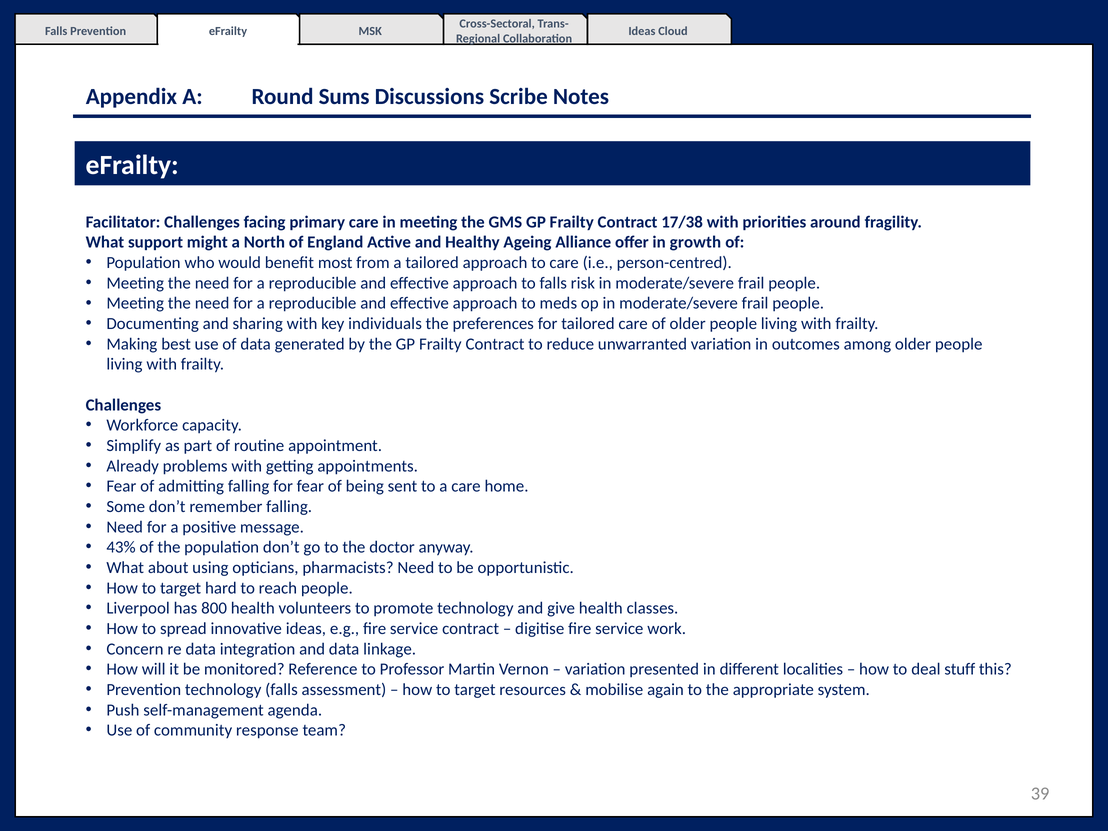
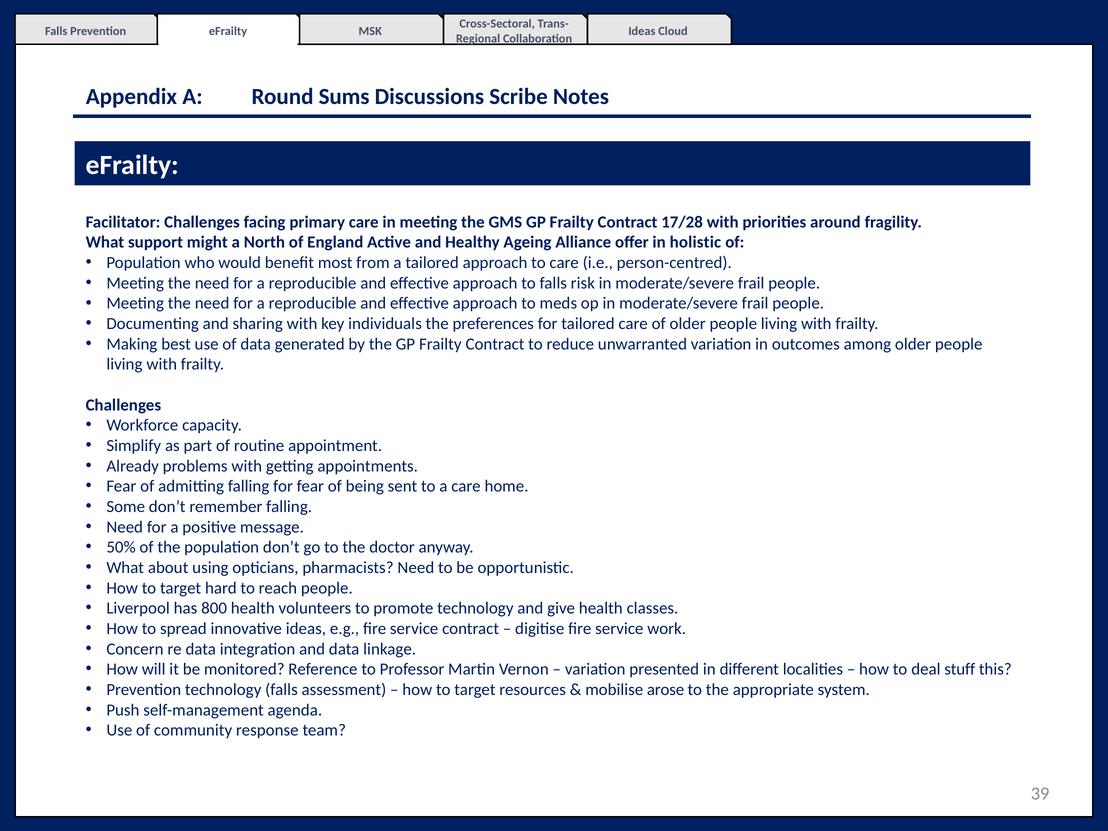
17/38: 17/38 -> 17/28 (682, 222)
growth: growth -> holistic (695, 242)
43%: 43% -> 50% (121, 547)
again: again -> arose (666, 690)
